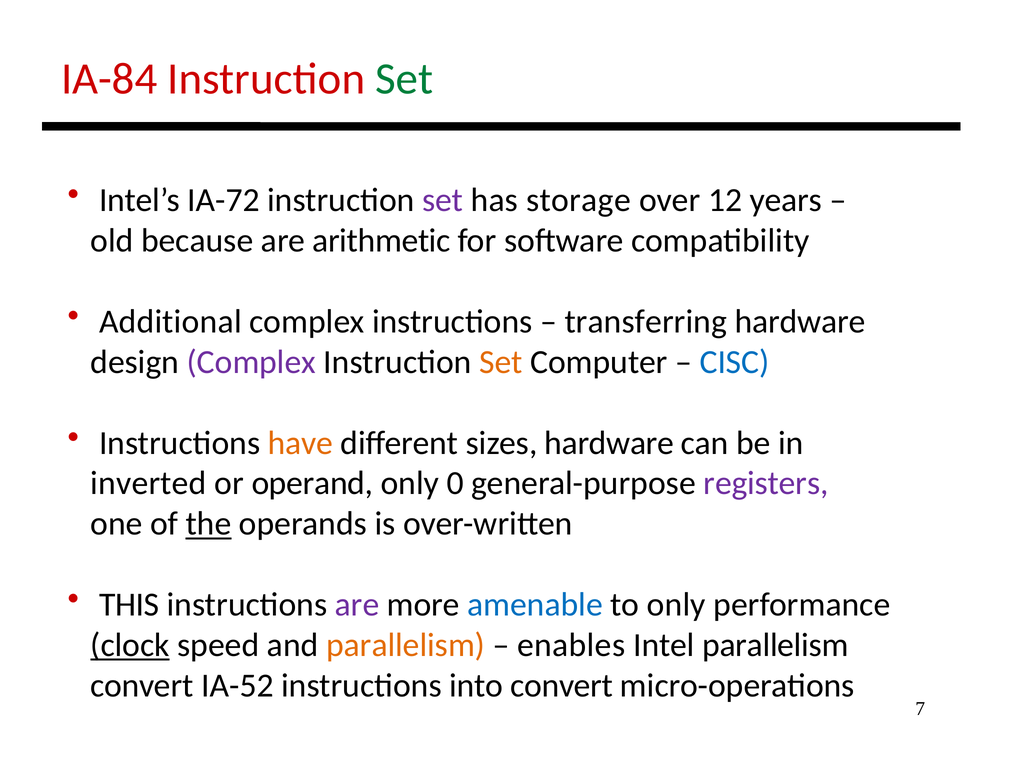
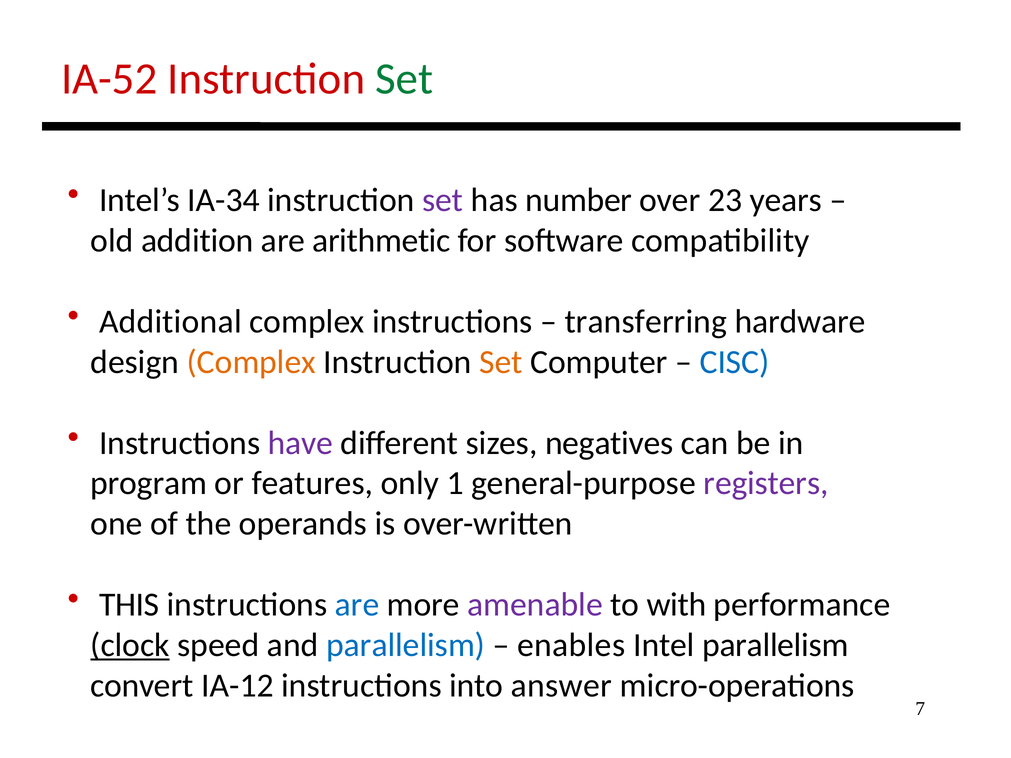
IA-84: IA-84 -> IA-52 (109, 79)
IA-72: IA-72 -> IA-34 (224, 200)
storage: storage -> number (579, 200)
12: 12 -> 23 (725, 200)
because: because -> addition (197, 241)
Complex colour: purple -> orange (251, 362)
have colour: orange -> purple (300, 443)
sizes hardware: hardware -> negatives (609, 443)
inverted: inverted -> program (149, 484)
operand: operand -> features (312, 484)
0: 0 -> 1 (455, 484)
the underline: present -> none (209, 524)
are colour: purple -> blue (357, 605)
amenable colour: blue -> purple (535, 605)
to only: only -> with (676, 605)
parallelism colour: orange -> blue (406, 645)
IA-52: IA-52 -> IA-12 (237, 686)
into convert: convert -> answer (561, 686)
